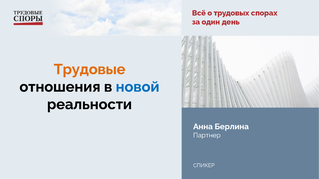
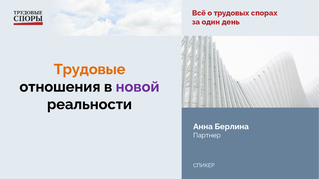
новой colour: blue -> purple (138, 87)
